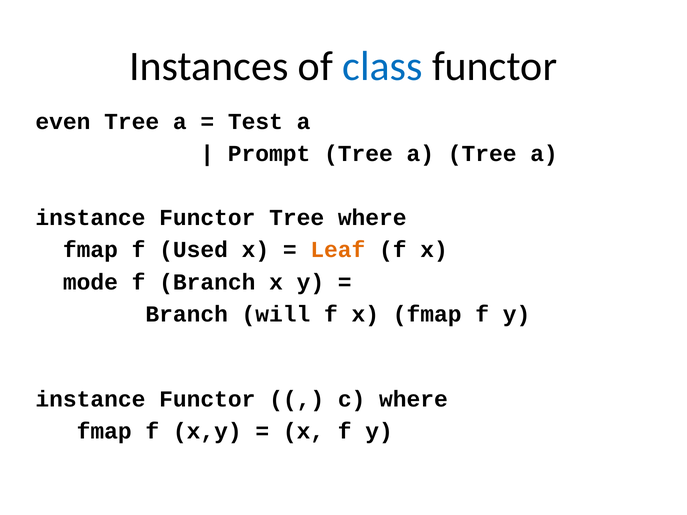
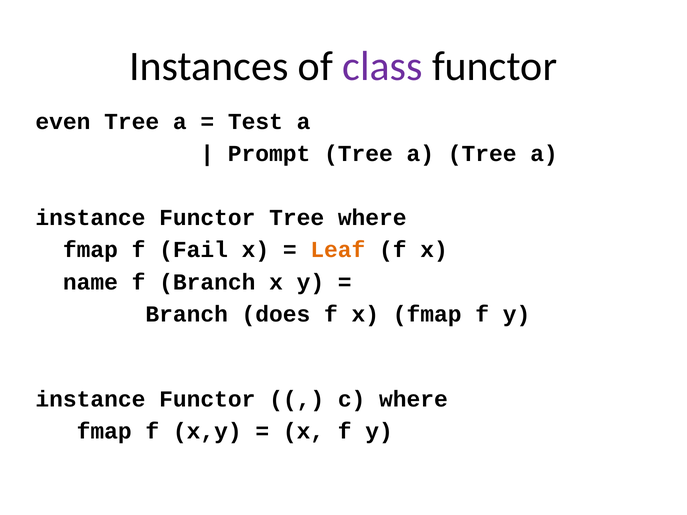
class colour: blue -> purple (382, 67)
Used: Used -> Fail (194, 250)
mode: mode -> name (90, 282)
will: will -> does (276, 314)
